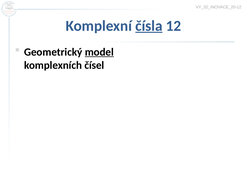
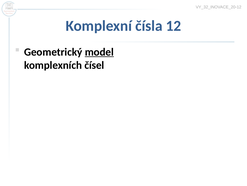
čísla underline: present -> none (149, 26)
